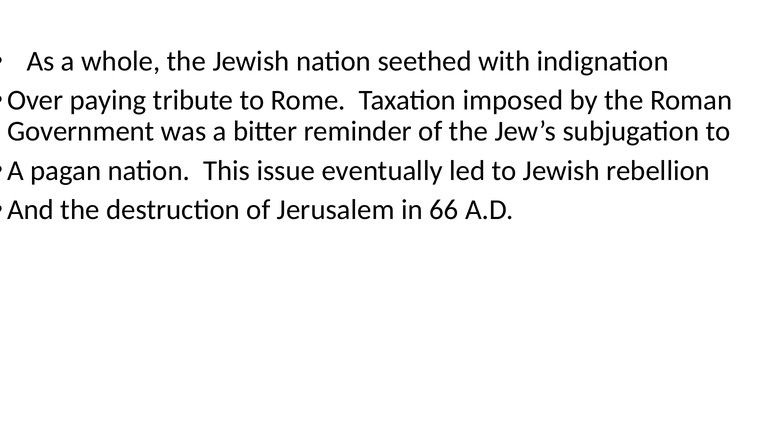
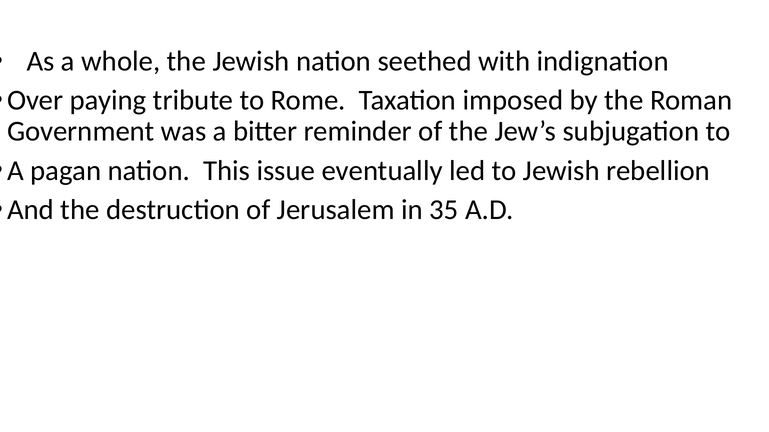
66: 66 -> 35 (444, 210)
